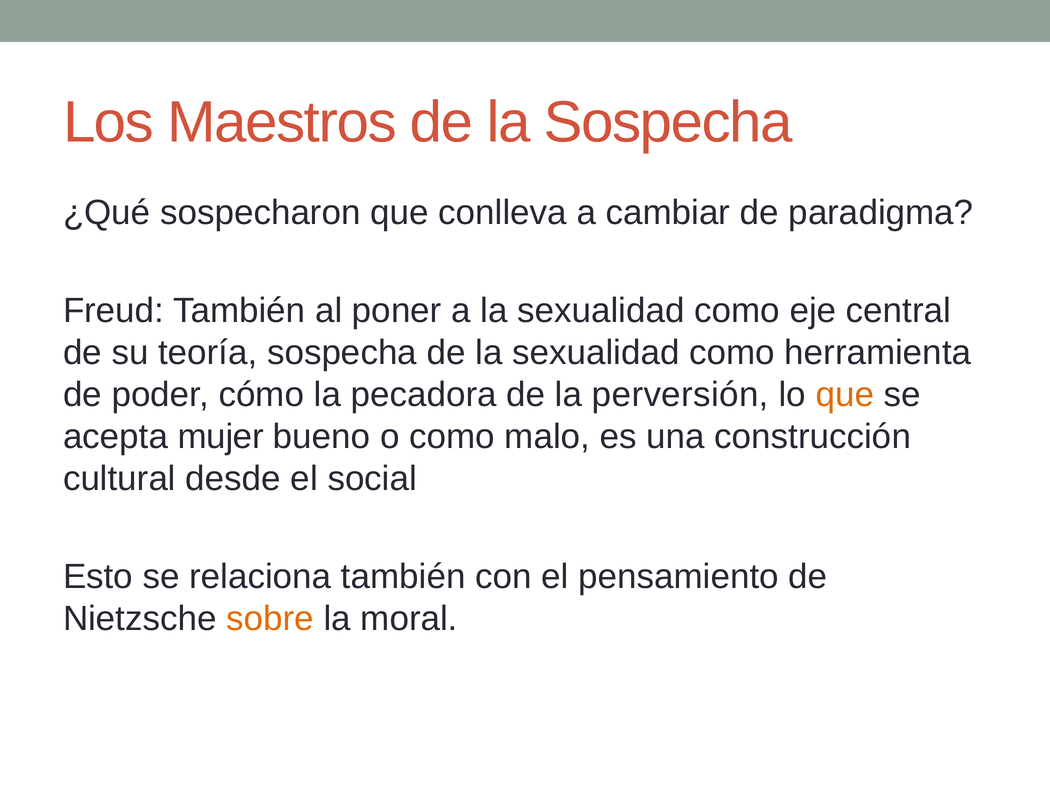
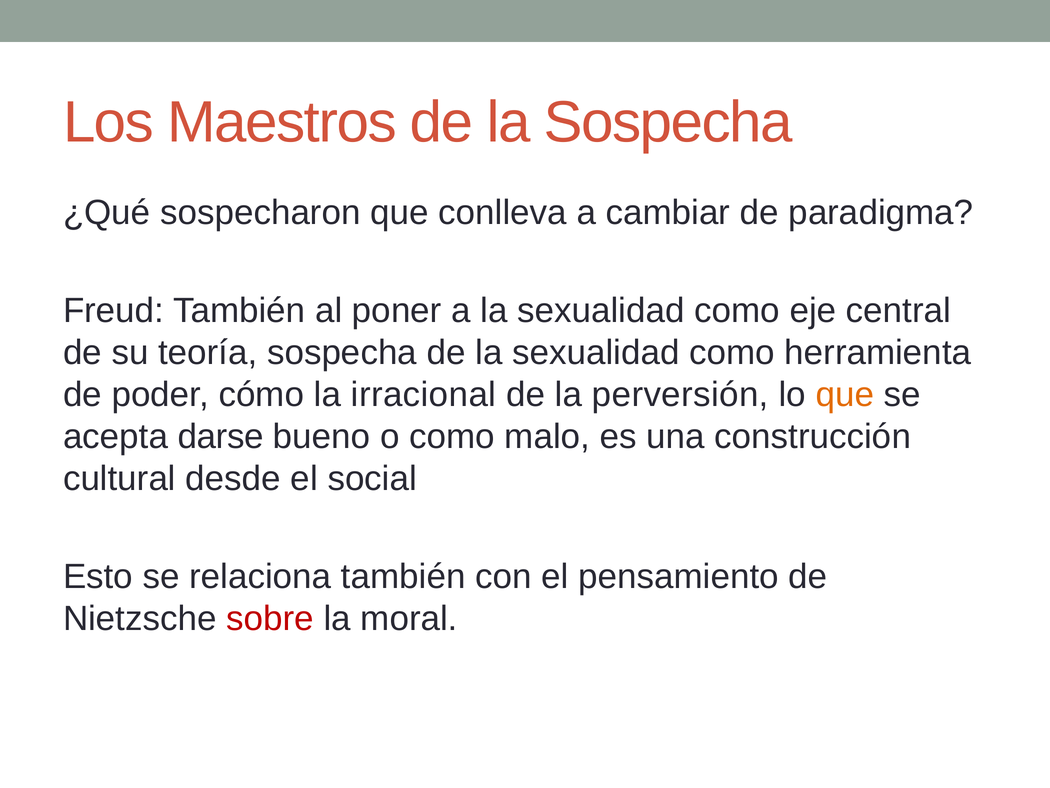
pecadora: pecadora -> irracional (424, 394)
mujer: mujer -> darse (221, 436)
sobre colour: orange -> red (270, 618)
